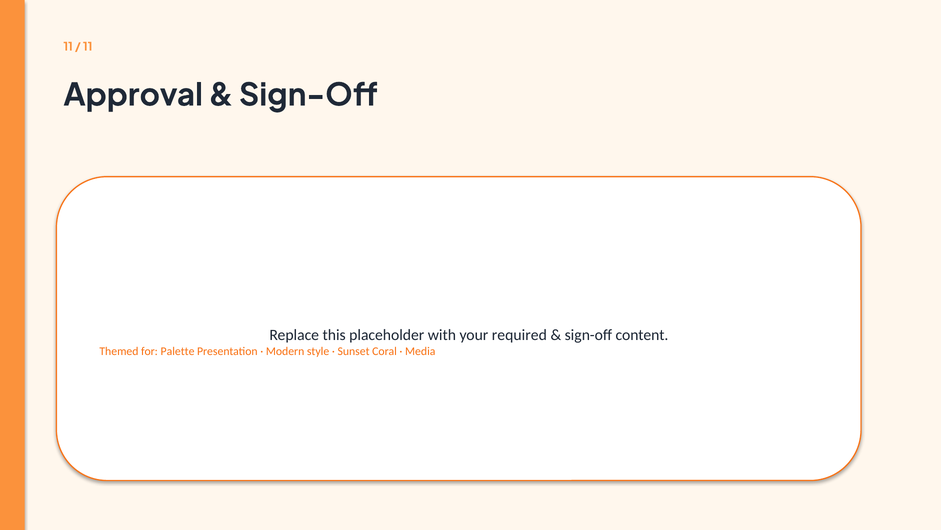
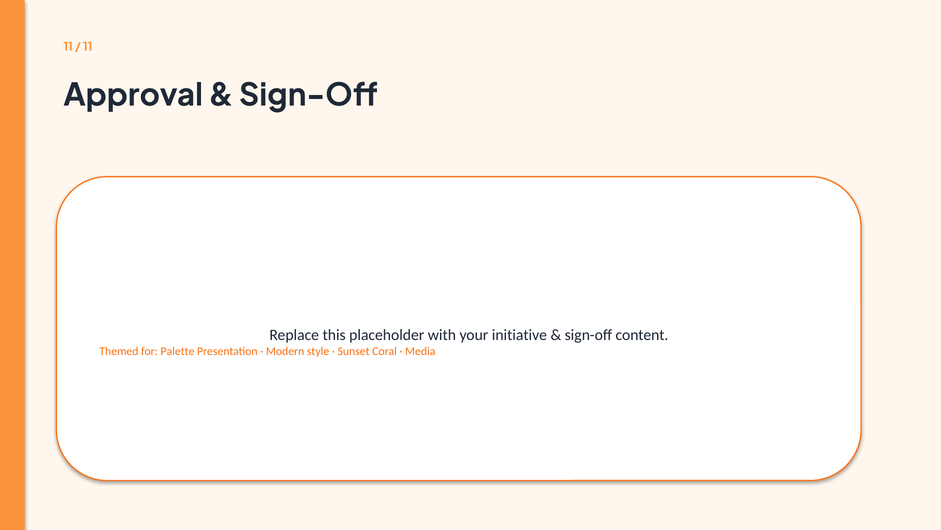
required: required -> initiative (519, 335)
